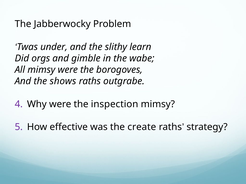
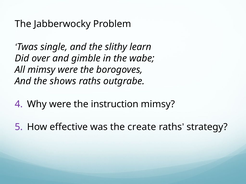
under: under -> single (54, 47)
orgs: orgs -> over (41, 58)
inspection: inspection -> instruction (115, 104)
